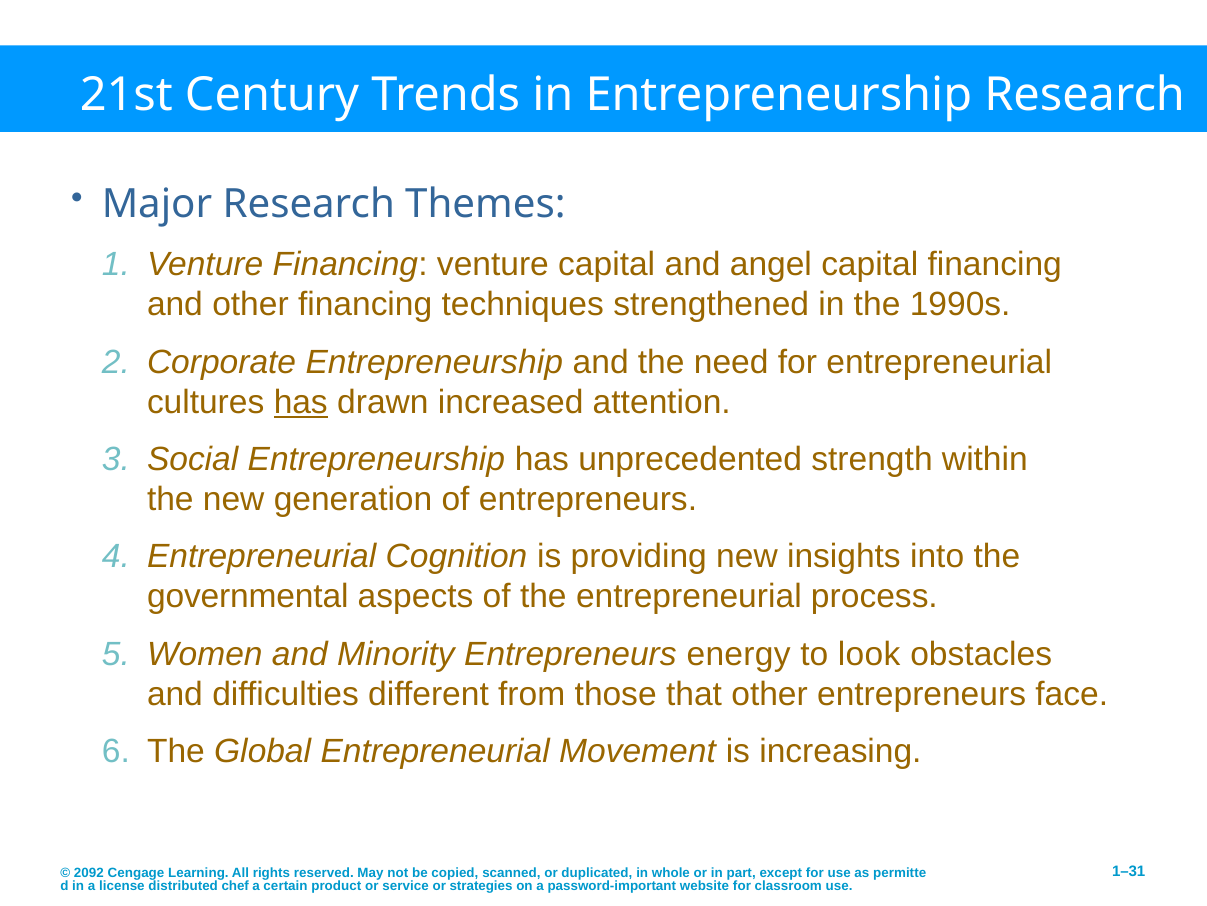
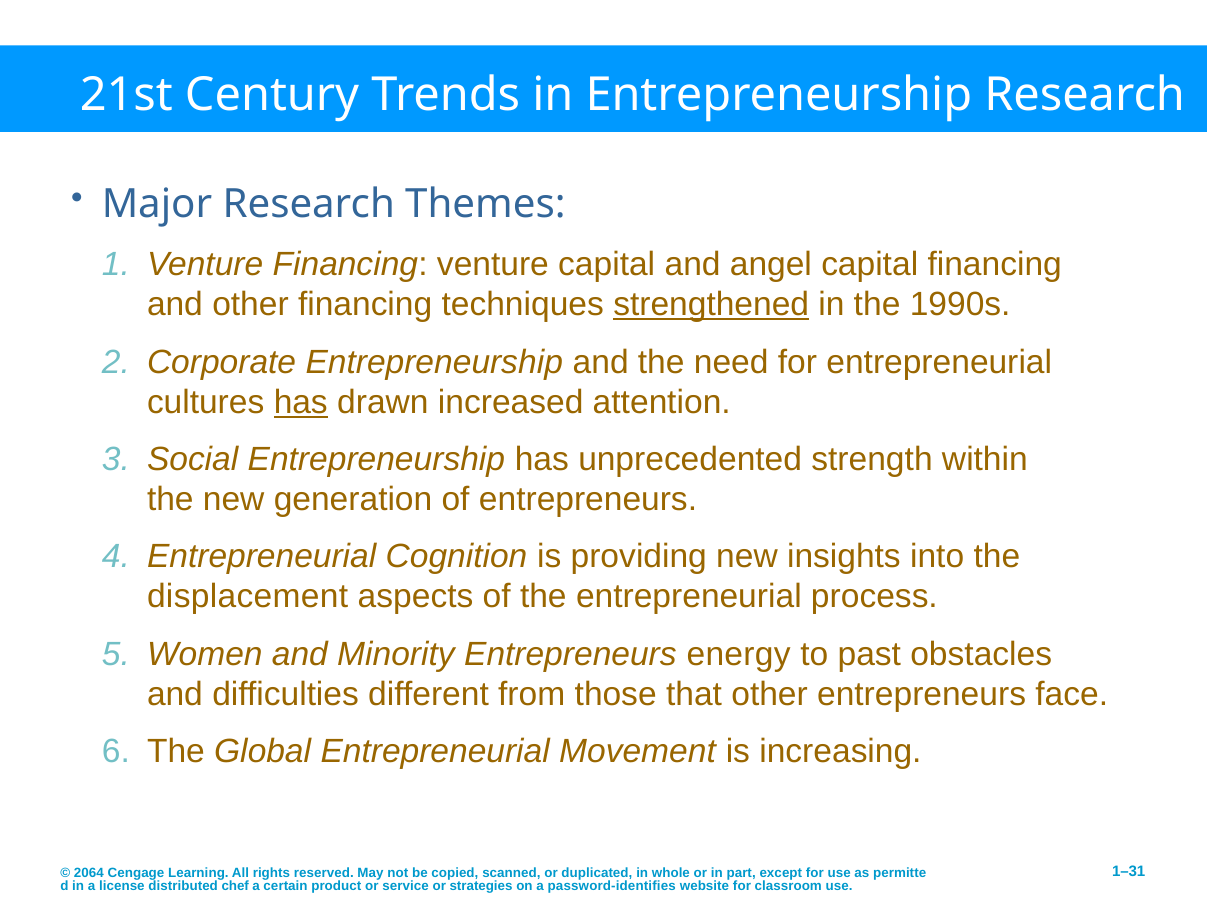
strengthened underline: none -> present (711, 305)
governmental: governmental -> displacement (248, 596)
look: look -> past (869, 653)
2092: 2092 -> 2064 (89, 872)
password-important: password-important -> password-identifies (612, 885)
